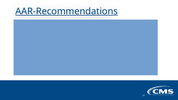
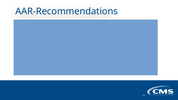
AAR-Recommendations underline: present -> none (67, 11)
